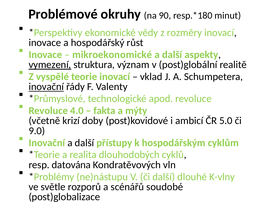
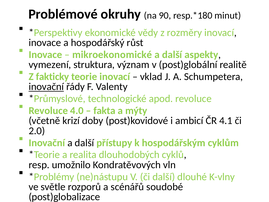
vymezení underline: present -> none (50, 65)
vyspělé: vyspělé -> fakticky (52, 77)
5.0: 5.0 -> 4.1 (226, 121)
9.0: 9.0 -> 2.0 (37, 131)
datována: datována -> umožnilo (71, 165)
